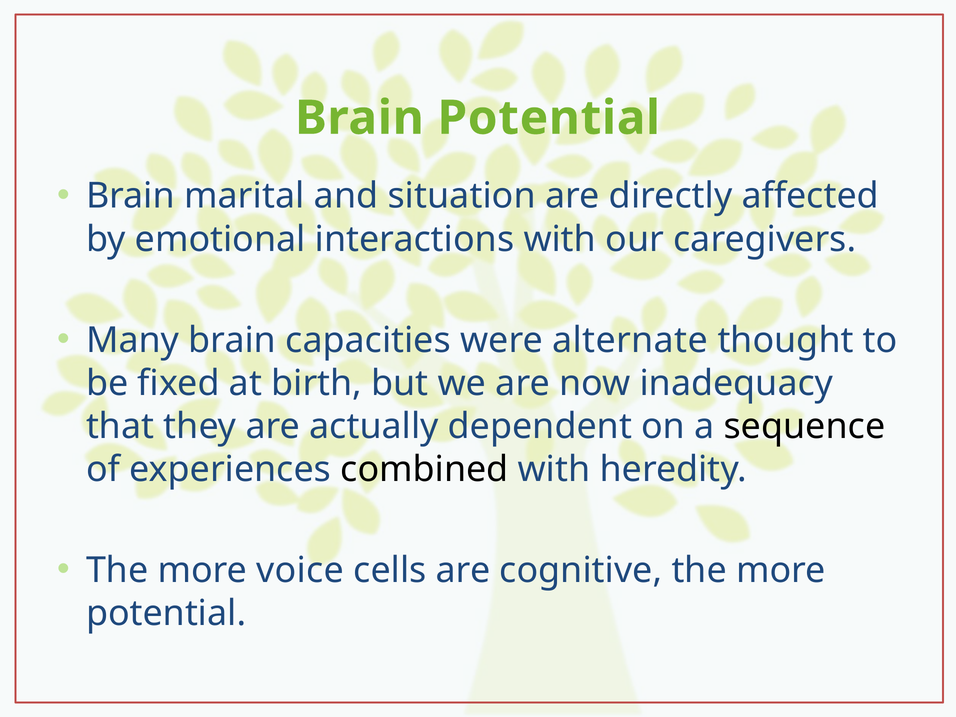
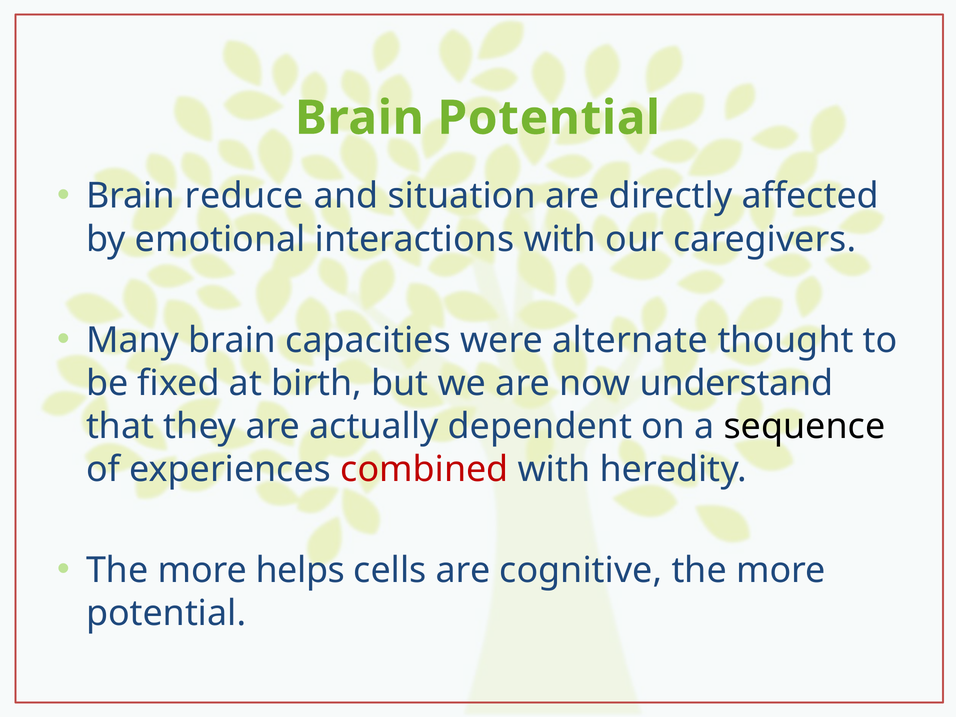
marital: marital -> reduce (244, 196)
inadequacy: inadequacy -> understand (737, 383)
combined colour: black -> red (424, 469)
voice: voice -> helps (300, 570)
